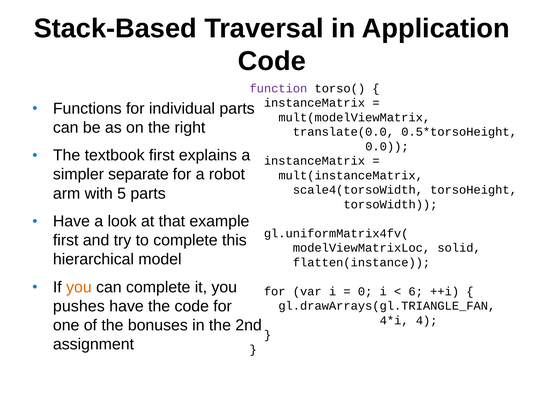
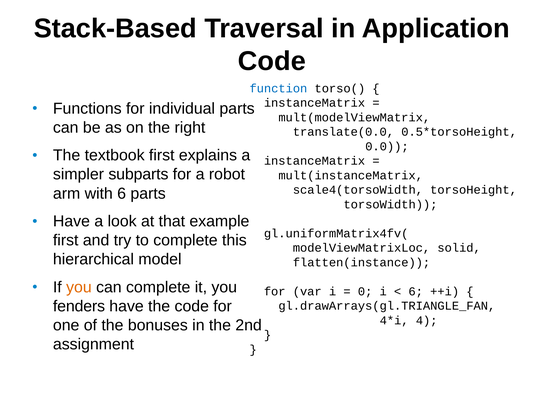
function colour: purple -> blue (278, 88)
separate: separate -> subparts (138, 174)
with 5: 5 -> 6 (122, 193)
pushes: pushes -> fenders (79, 306)
